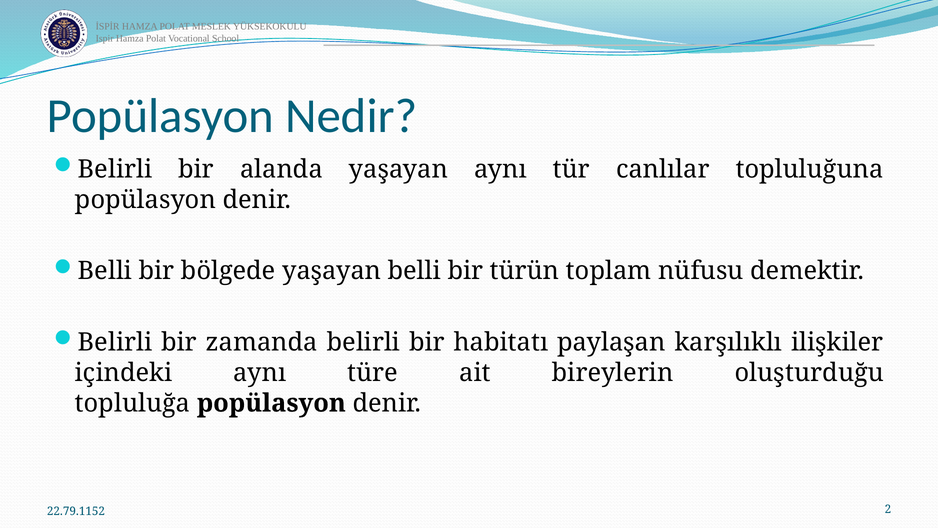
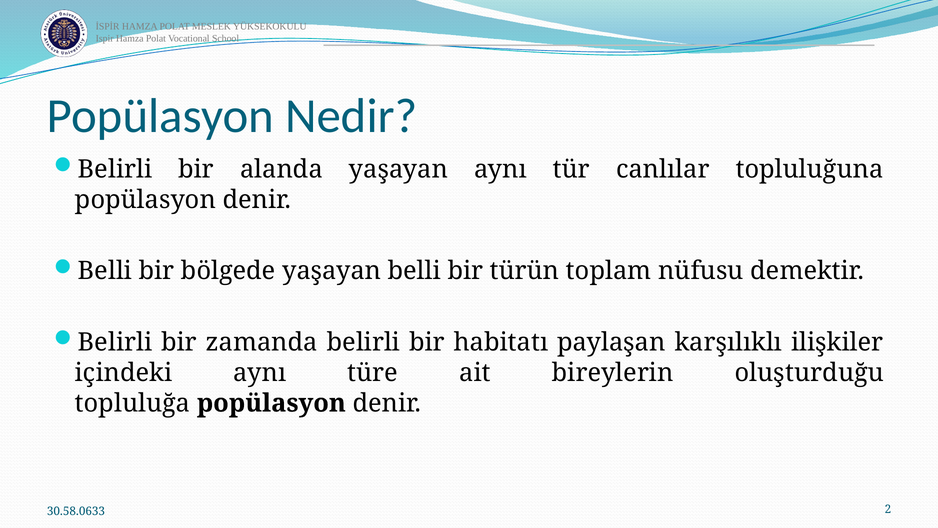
22.79.1152: 22.79.1152 -> 30.58.0633 (76, 511)
